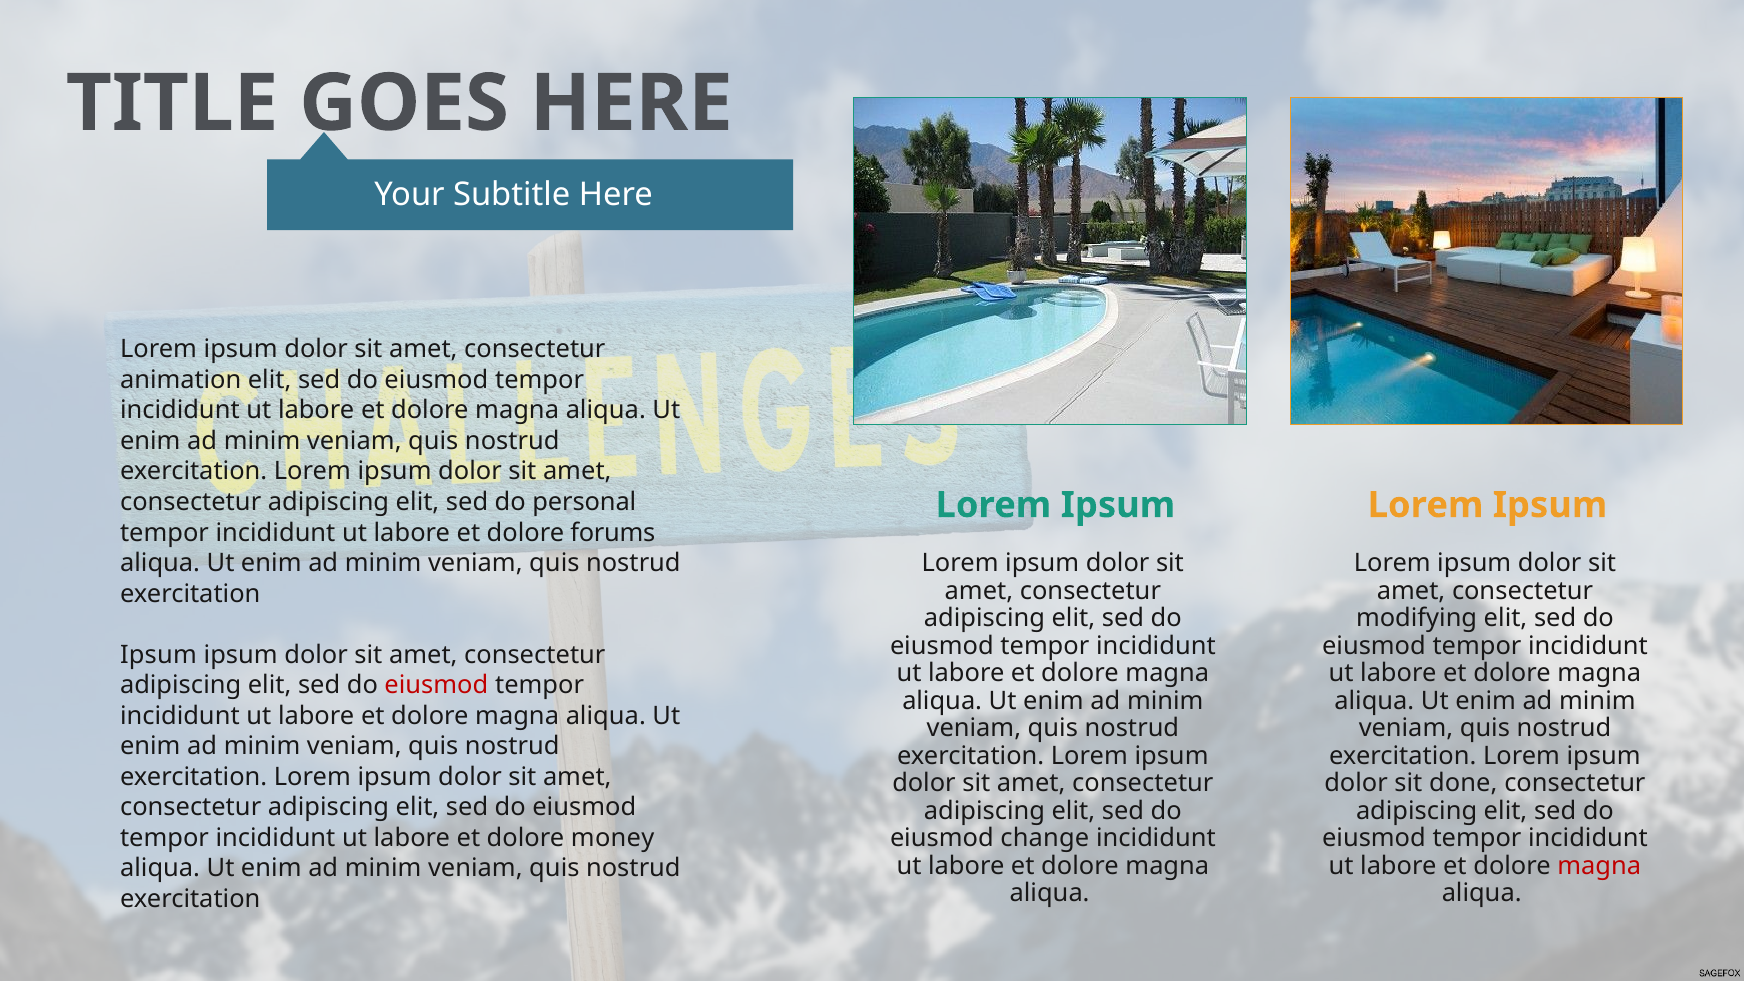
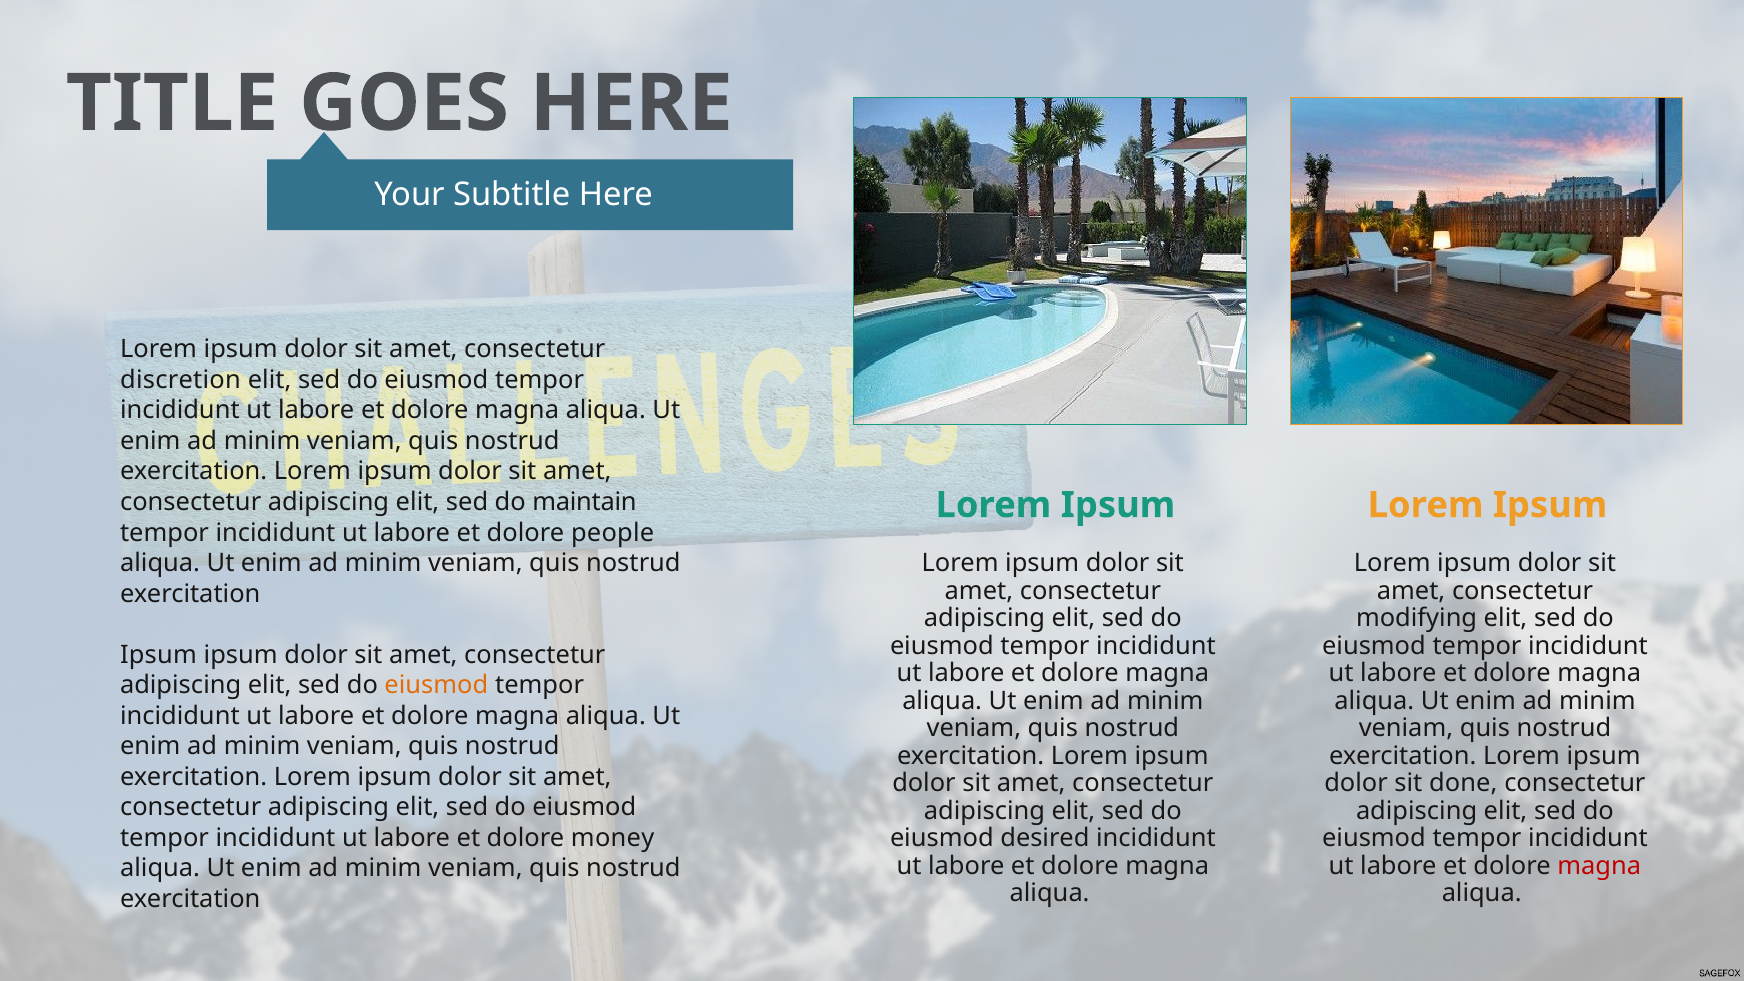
animation: animation -> discretion (181, 380)
personal: personal -> maintain (584, 502)
forums: forums -> people (613, 533)
eiusmod colour: red -> orange (436, 685)
change: change -> desired (1045, 838)
